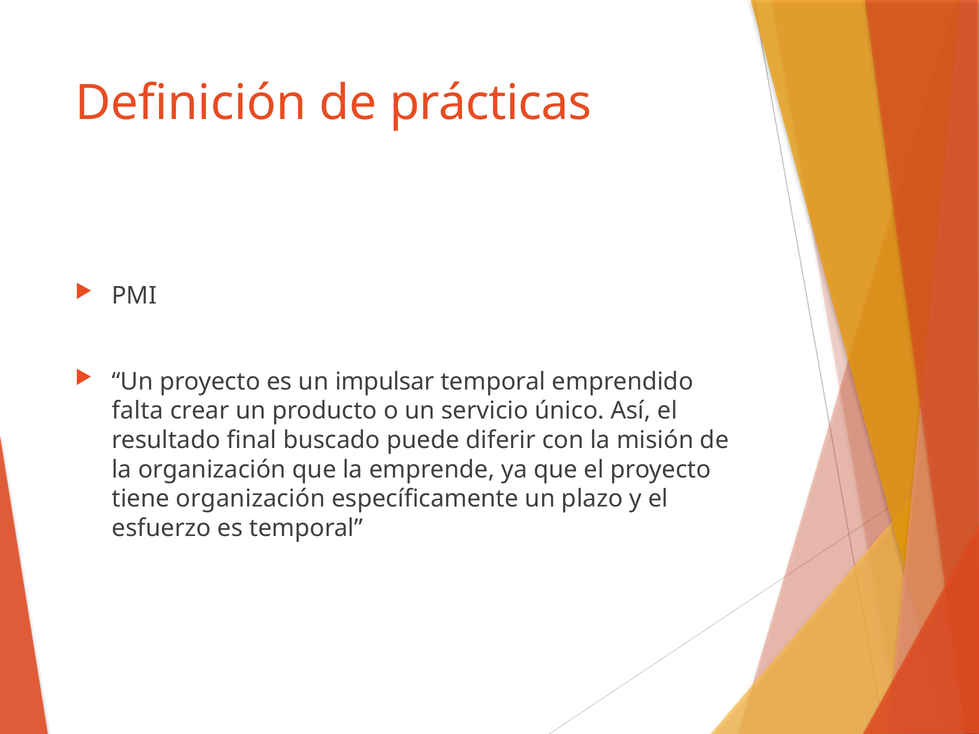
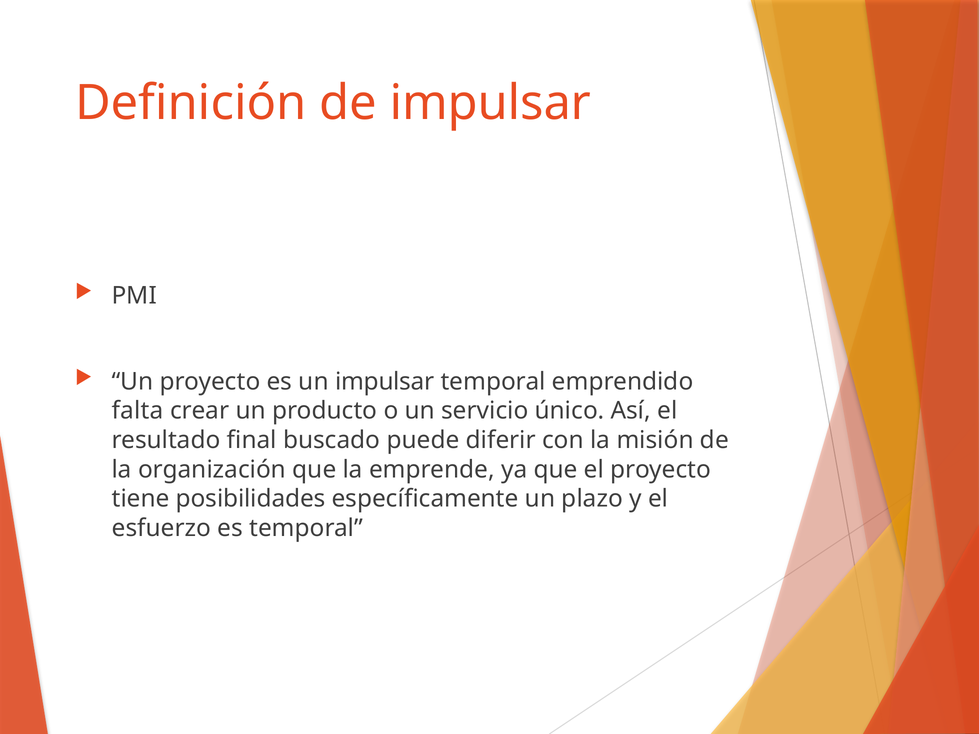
de prácticas: prácticas -> impulsar (490, 103)
tiene organización: organización -> posibilidades (251, 499)
